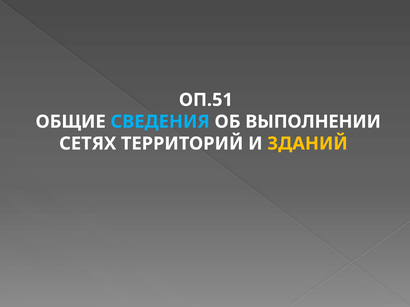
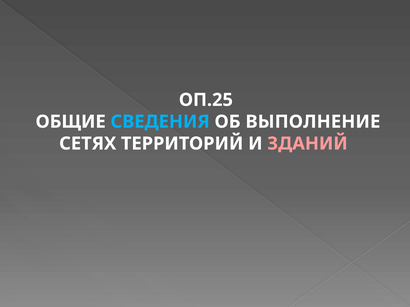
ОП.51: ОП.51 -> ОП.25 (206, 100)
ВЫПОЛНЕНИИ: ВЫПОЛНЕНИИ -> ВЫПОЛНЕНИЕ (313, 122)
ЗДАНИЙ colour: yellow -> pink (308, 144)
